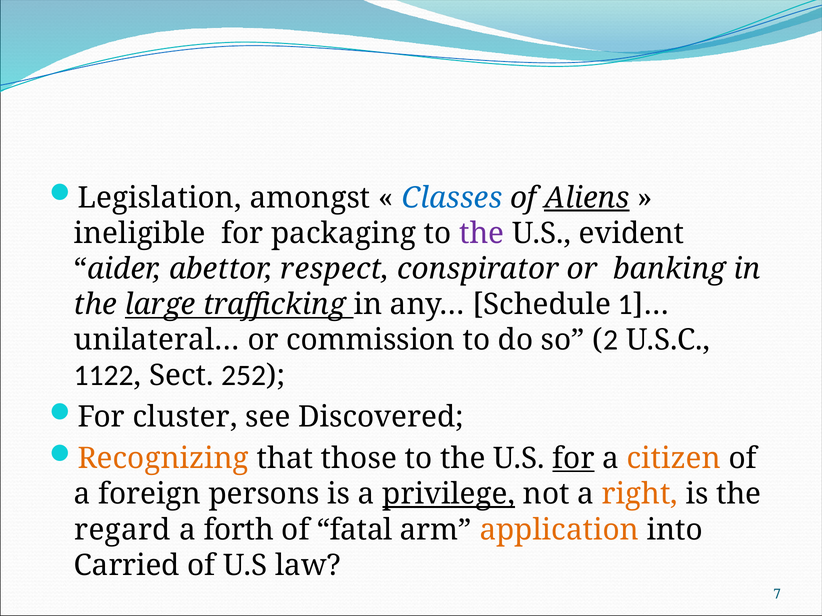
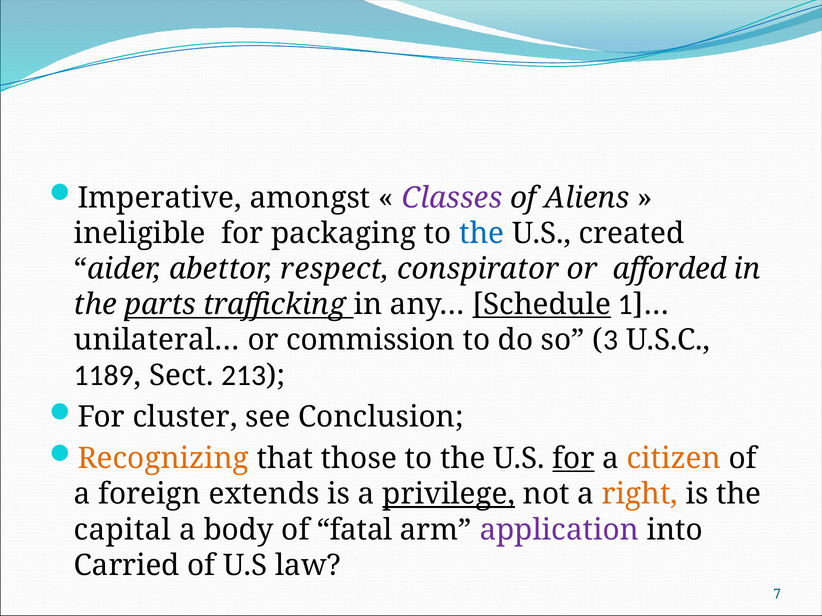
Legislation: Legislation -> Imperative (160, 198)
Classes colour: blue -> purple (452, 198)
Aliens underline: present -> none (587, 198)
the colour: purple -> blue (482, 234)
evident: evident -> created (632, 234)
banking: banking -> afforded (670, 269)
large: large -> parts (160, 305)
Schedule underline: none -> present (542, 305)
2: 2 -> 3 (611, 340)
1122: 1122 -> 1189 (104, 376)
252: 252 -> 213 (244, 376)
Discovered: Discovered -> Conclusion (381, 417)
persons: persons -> extends (264, 495)
regard: regard -> capital (122, 530)
forth: forth -> body (239, 530)
application colour: orange -> purple (559, 530)
